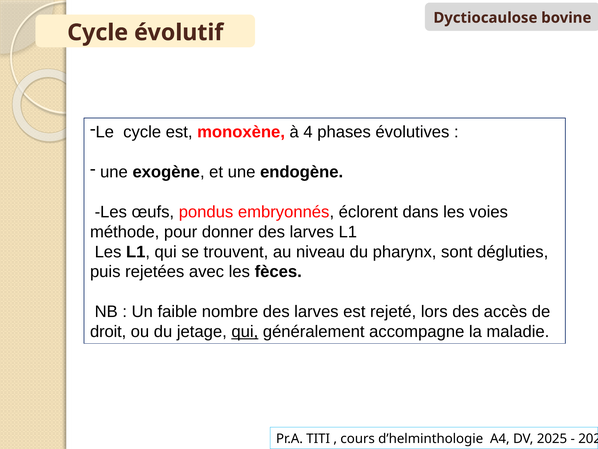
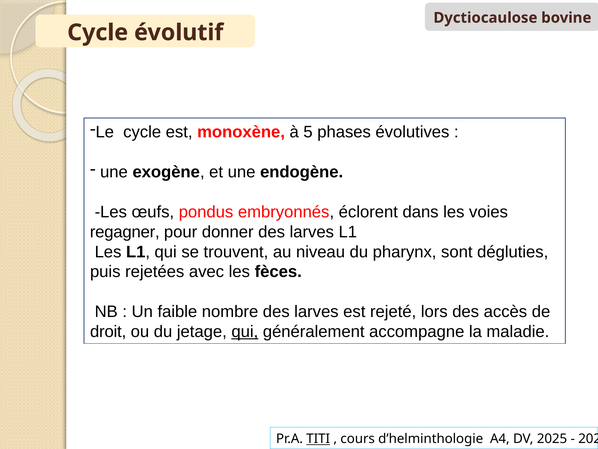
4: 4 -> 5 (308, 132)
méthode: méthode -> regagner (125, 232)
TITI underline: none -> present (318, 438)
